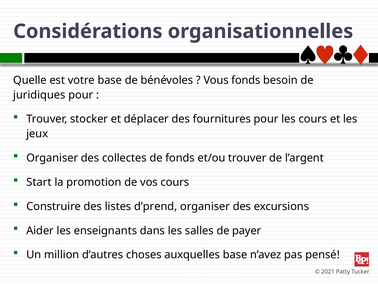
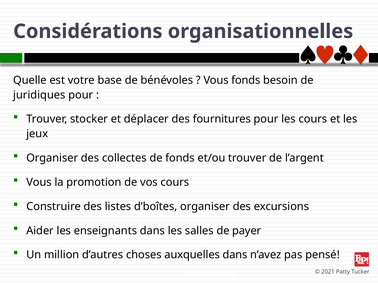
Start: Start -> Vous (39, 182)
d’prend: d’prend -> d’boîtes (156, 206)
auxquelles base: base -> dans (235, 254)
